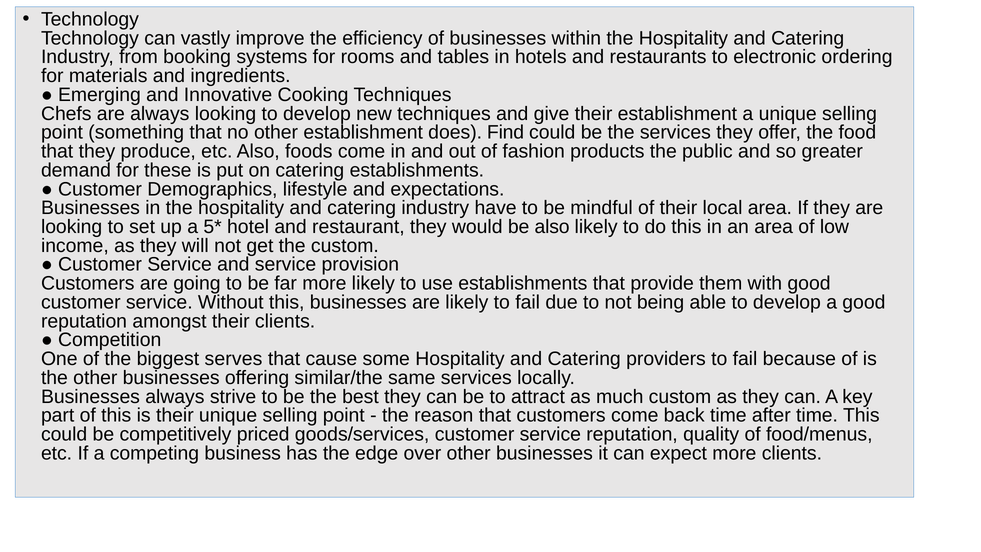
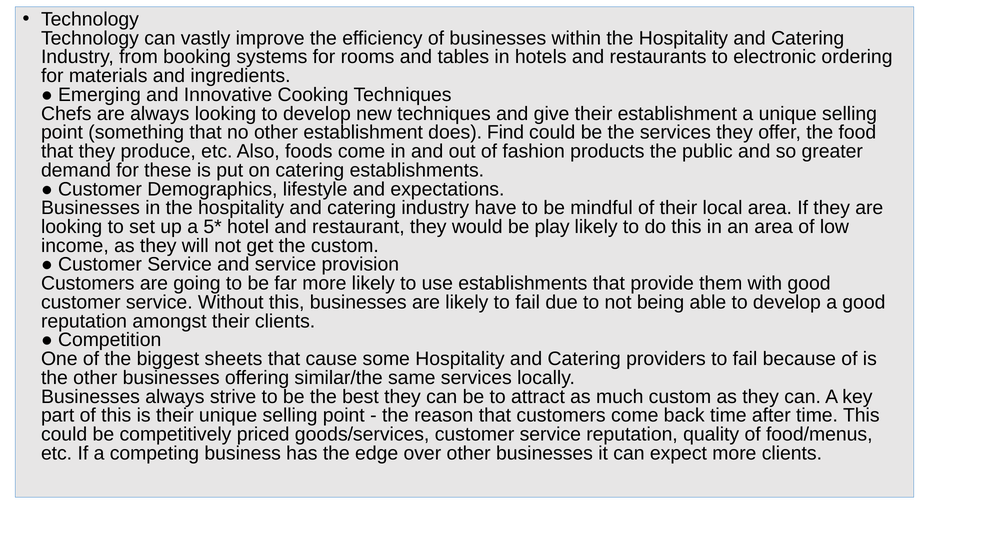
be also: also -> play (552, 227)
serves: serves -> sheets (233, 359)
